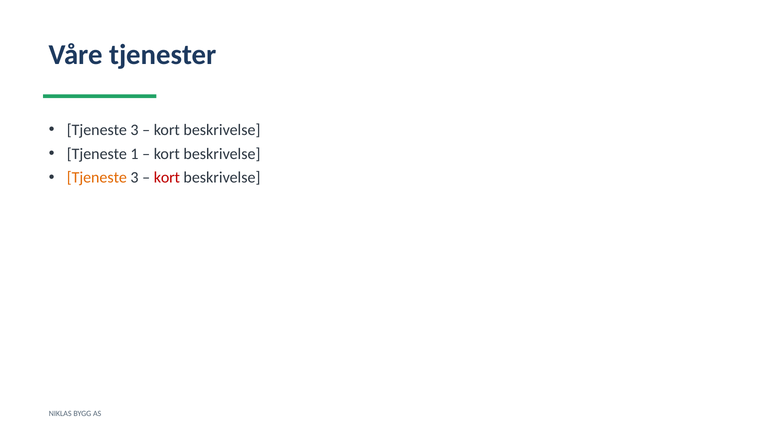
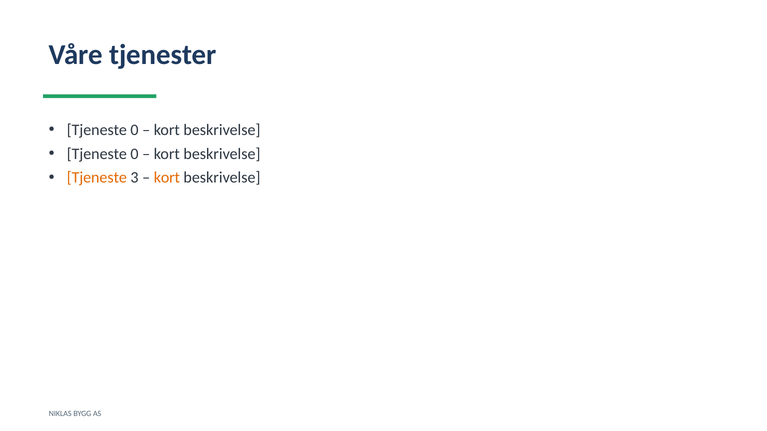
3: 3 -> 0 (134, 130)
1: 1 -> 0 (134, 154)
kort colour: red -> orange (167, 178)
